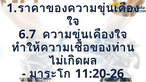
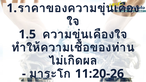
6.7: 6.7 -> 1.5 (27, 34)
